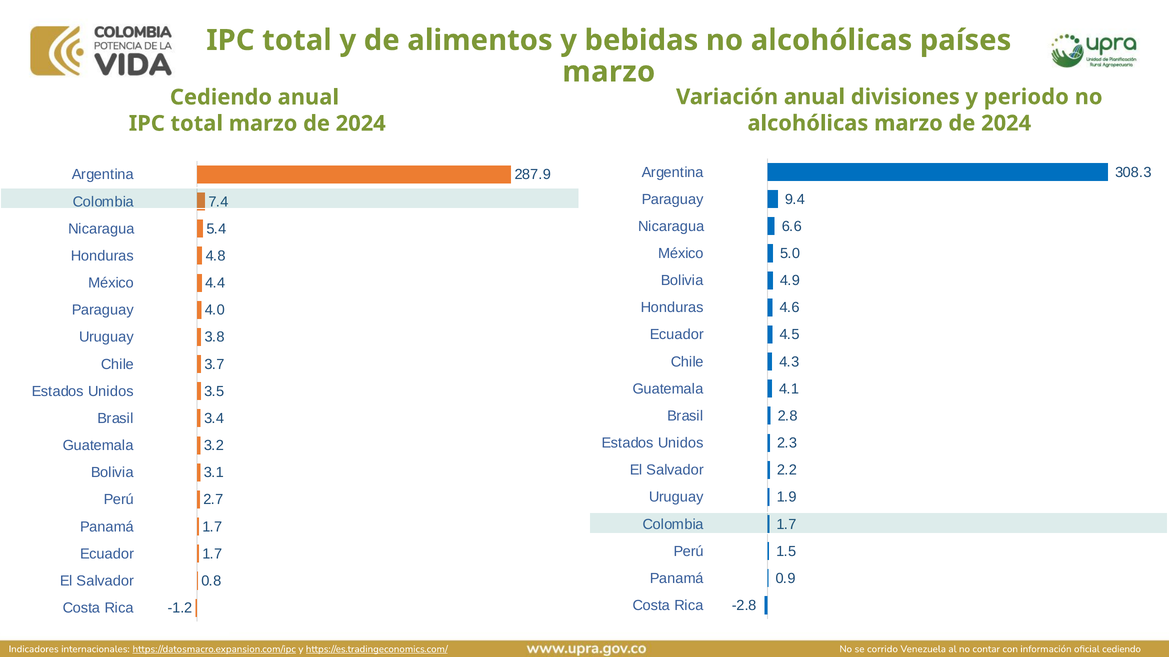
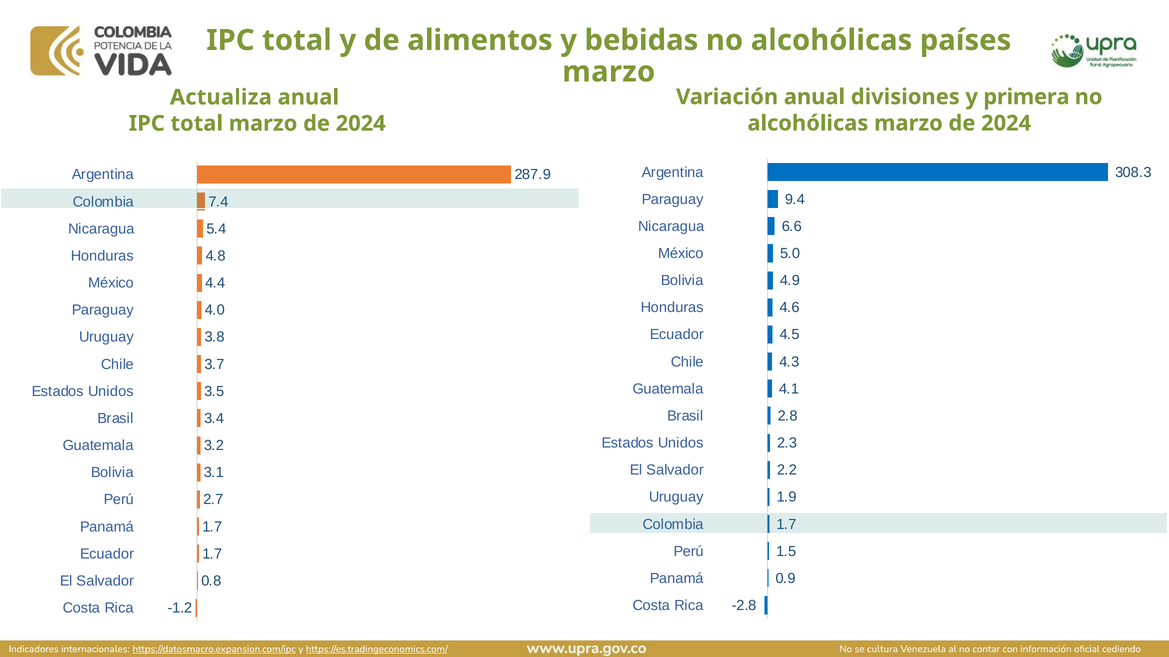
periodo: periodo -> primera (1026, 97)
Cediendo: Cediendo -> Actualiza (221, 97)
corrido: corrido -> cultura (882, 650)
